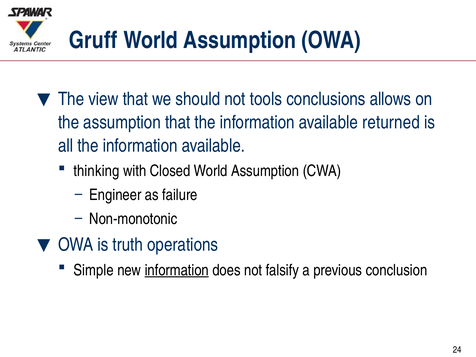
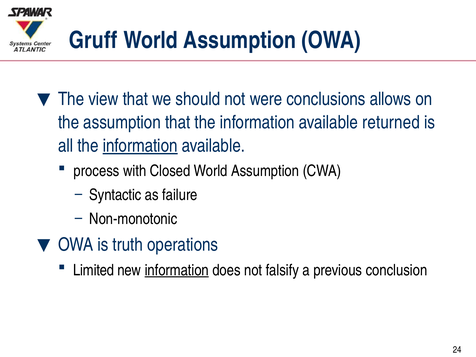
tools: tools -> were (266, 99)
information underline: none -> present (140, 146)
thinking: thinking -> process (96, 171)
Engineer: Engineer -> Syntactic (115, 195)
Simple: Simple -> Limited (94, 270)
